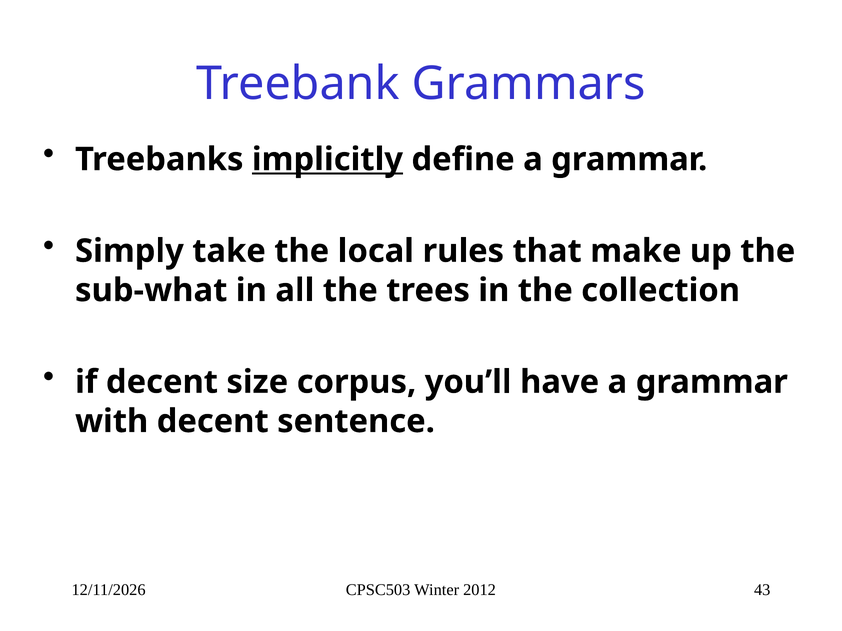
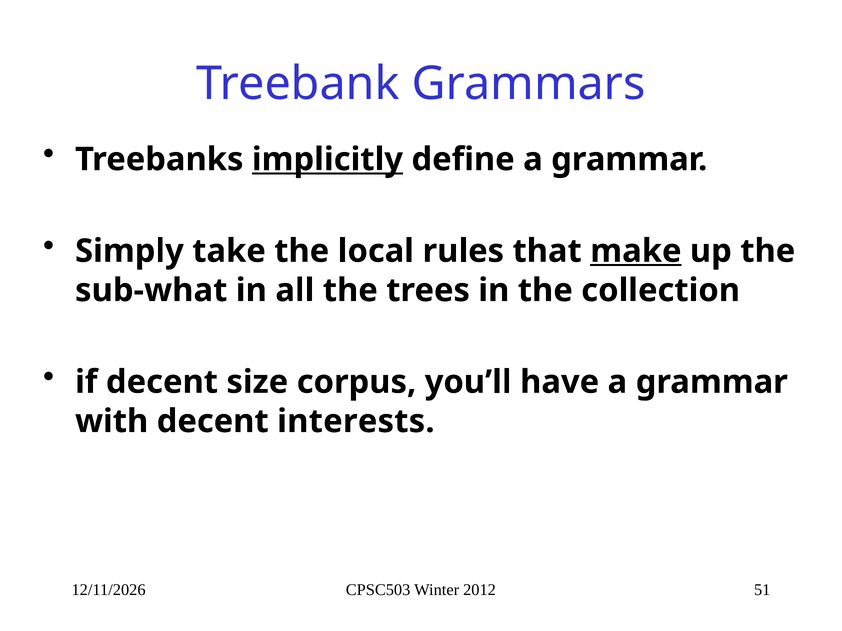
make underline: none -> present (636, 251)
sentence: sentence -> interests (356, 422)
43: 43 -> 51 (762, 591)
